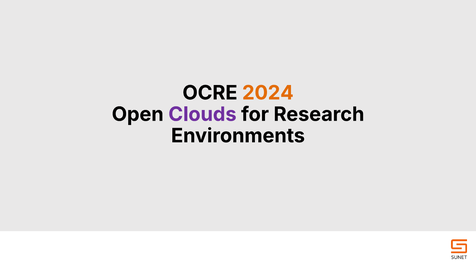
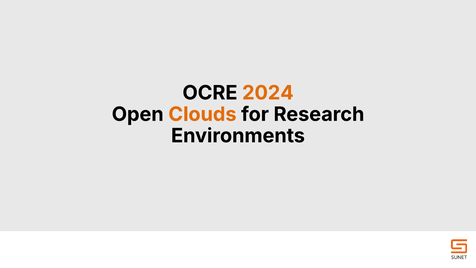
Clouds colour: purple -> orange (202, 114)
